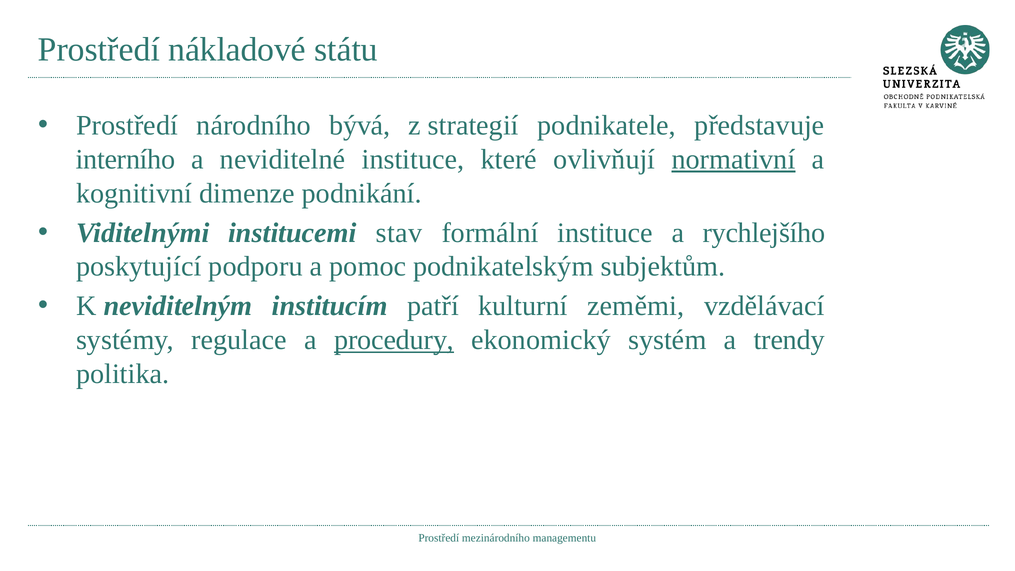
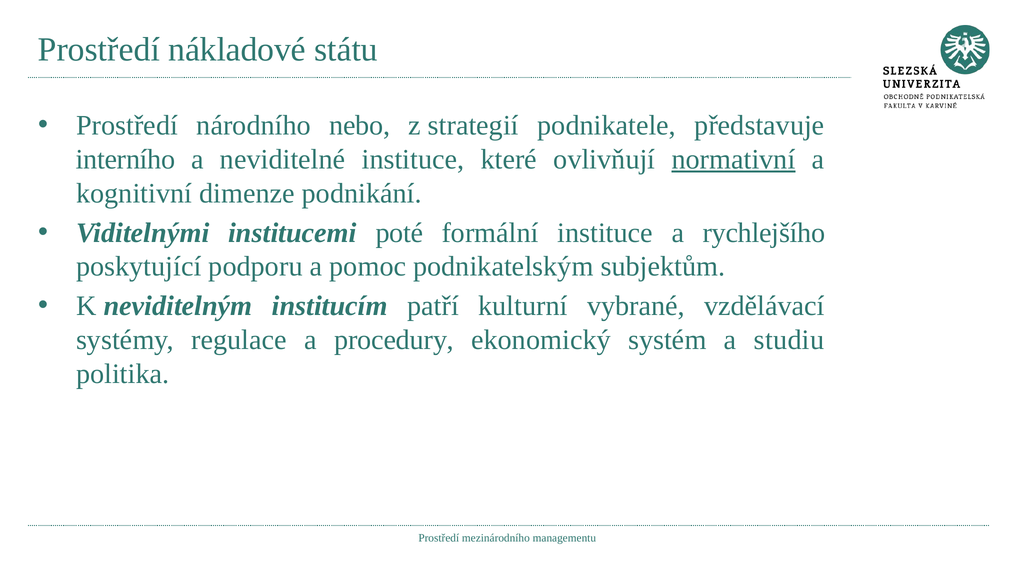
bývá: bývá -> nebo (360, 126)
stav: stav -> poté (399, 233)
zeměmi: zeměmi -> vybrané (636, 306)
procedury underline: present -> none (394, 340)
trendy: trendy -> studiu (789, 340)
